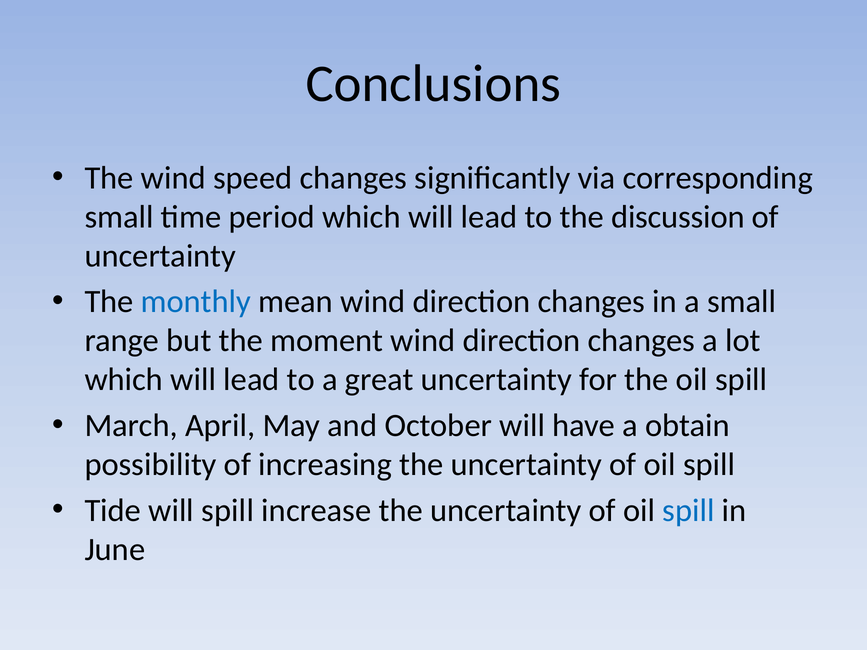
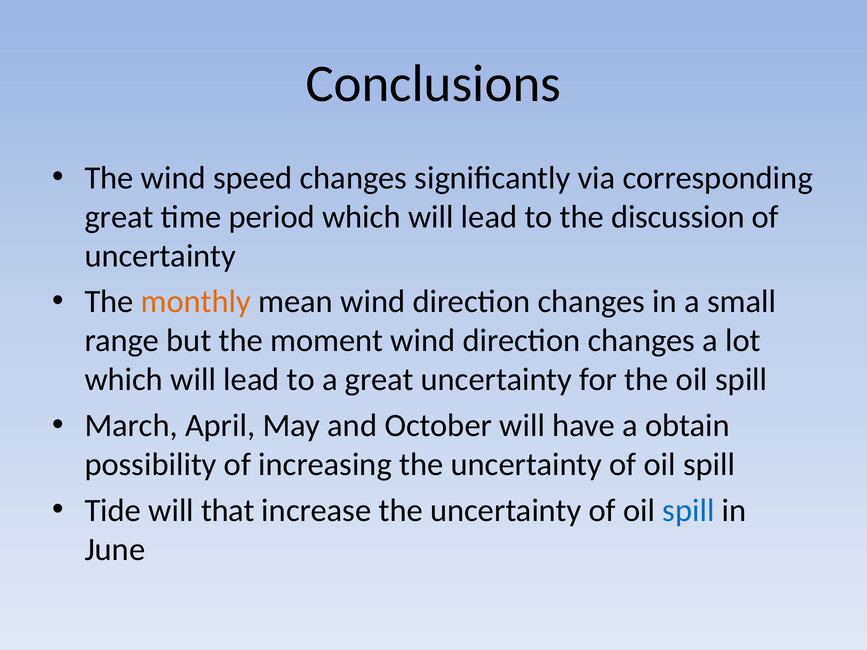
small: small -> great (119, 217)
monthly colour: blue -> orange (196, 302)
will spill: spill -> that (228, 511)
